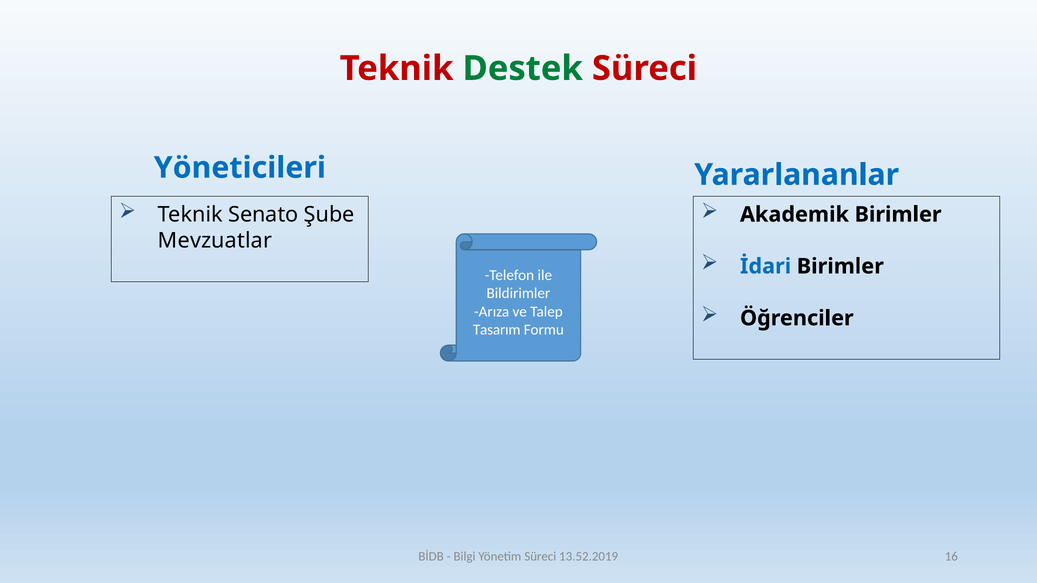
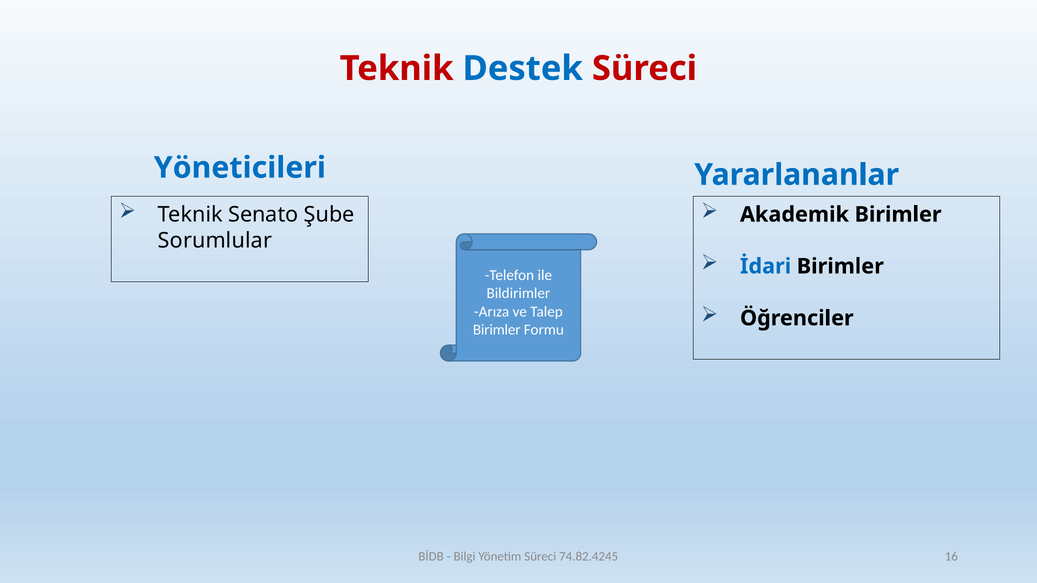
Destek colour: green -> blue (523, 69)
Mevzuatlar: Mevzuatlar -> Sorumlular (215, 241)
Tasarım: Tasarım -> Birimler (497, 330)
13.52.2019: 13.52.2019 -> 74.82.4245 (589, 557)
